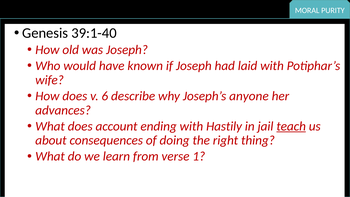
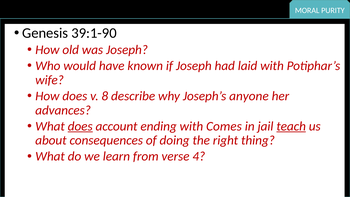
39:1-40: 39:1-40 -> 39:1-90 (94, 33)
6: 6 -> 8 (105, 96)
does underline: none -> present (80, 126)
Hastily: Hastily -> Comes (224, 126)
1: 1 -> 4 (199, 156)
